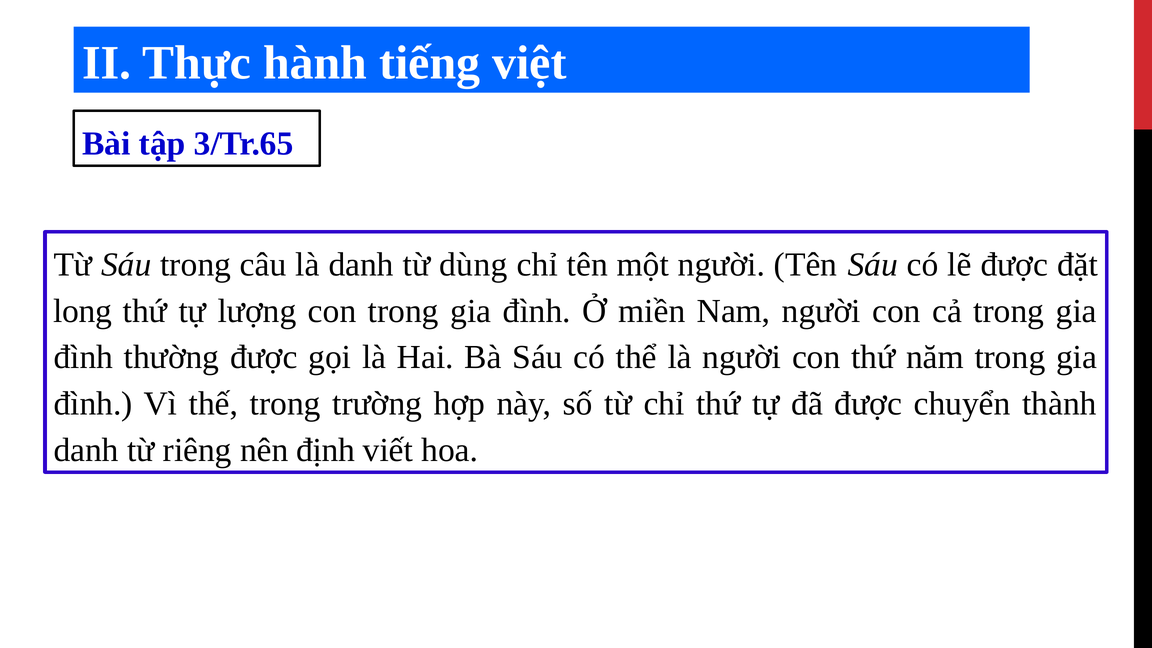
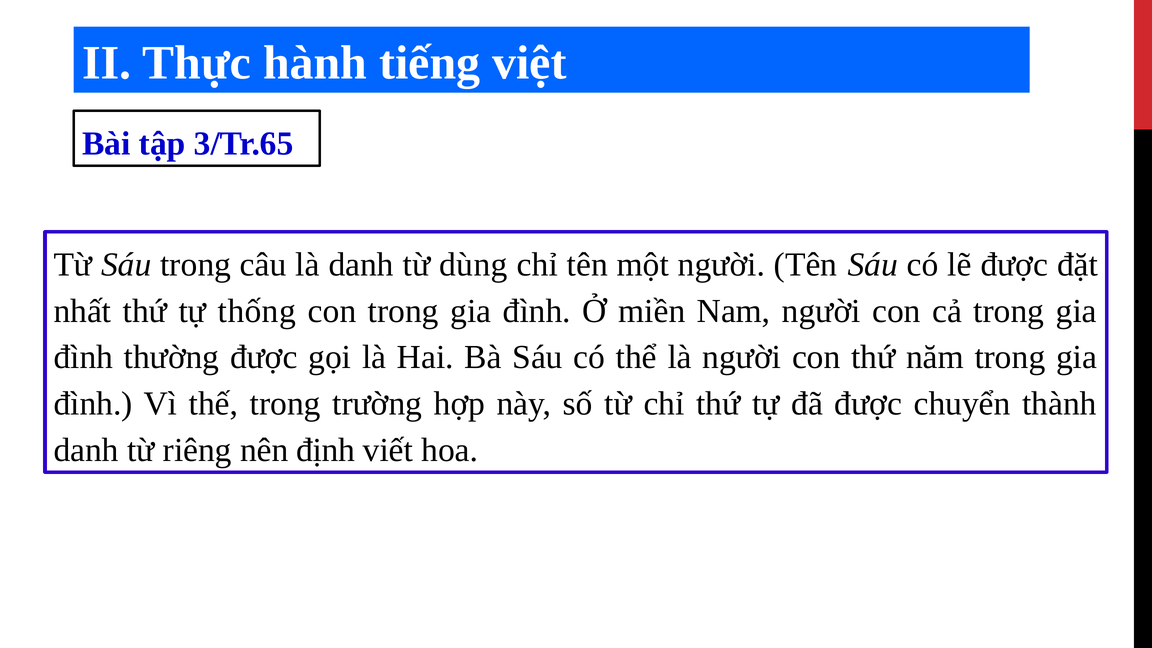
long: long -> nhất (82, 311)
lượng: lượng -> thống (257, 311)
